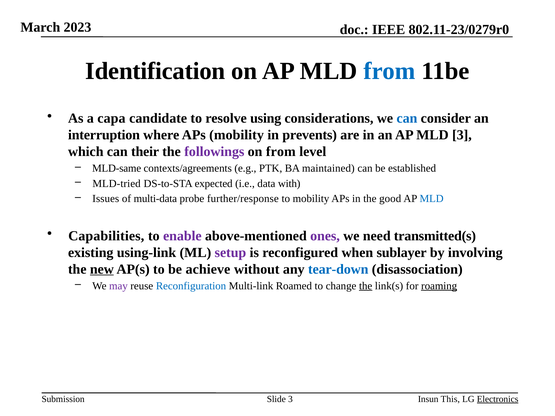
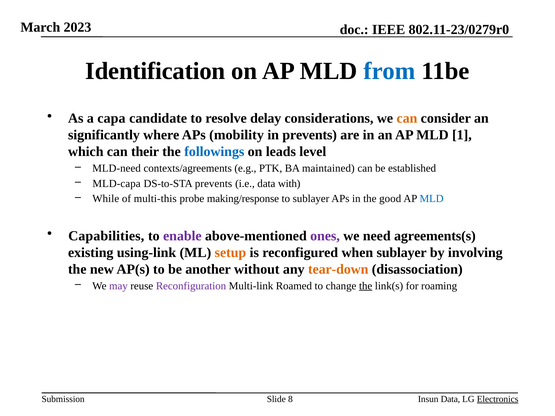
using: using -> delay (266, 118)
can colour: blue -> orange (407, 118)
interruption: interruption -> significantly (104, 135)
MLD 3: 3 -> 1 (462, 135)
followings colour: purple -> blue (214, 152)
on from: from -> leads (281, 152)
MLD-same: MLD-same -> MLD-need (117, 169)
MLD-tried: MLD-tried -> MLD-capa (117, 184)
DS-to-STA expected: expected -> prevents (214, 184)
Issues: Issues -> While (106, 199)
multi-data: multi-data -> multi-this (155, 199)
further/response: further/response -> making/response (243, 199)
to mobility: mobility -> sublayer (311, 199)
transmitted(s: transmitted(s -> agreements(s (435, 236)
setup colour: purple -> orange (230, 253)
new underline: present -> none (102, 269)
achieve: achieve -> another (208, 269)
tear-down colour: blue -> orange (338, 269)
Reconfiguration colour: blue -> purple (191, 286)
roaming underline: present -> none (439, 286)
Slide 3: 3 -> 8 (290, 399)
Insun This: This -> Data (450, 399)
